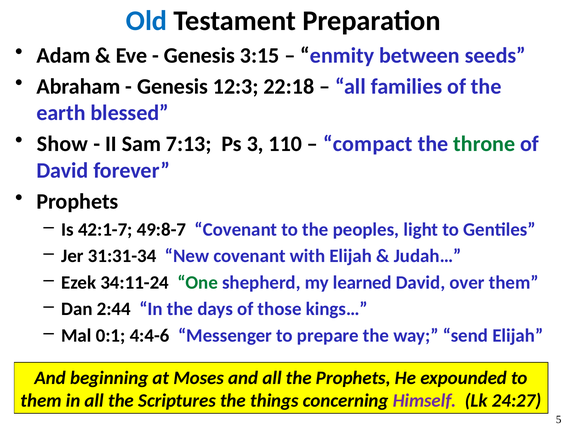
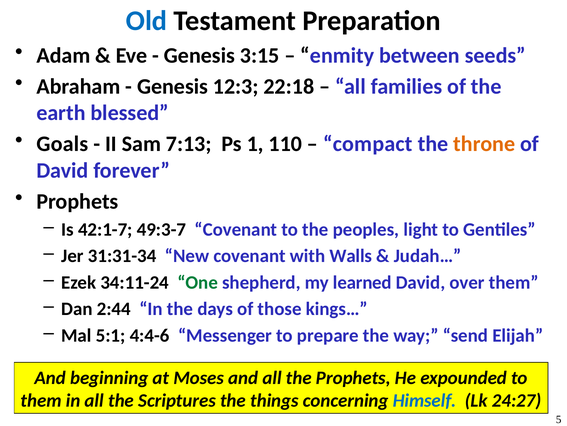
Show: Show -> Goals (62, 144)
3: 3 -> 1 (255, 144)
throne colour: green -> orange (484, 144)
49:8-7: 49:8-7 -> 49:3-7 (161, 229)
with Elijah: Elijah -> Walls (351, 256)
0:1: 0:1 -> 5:1 (111, 335)
Himself colour: purple -> blue (425, 400)
